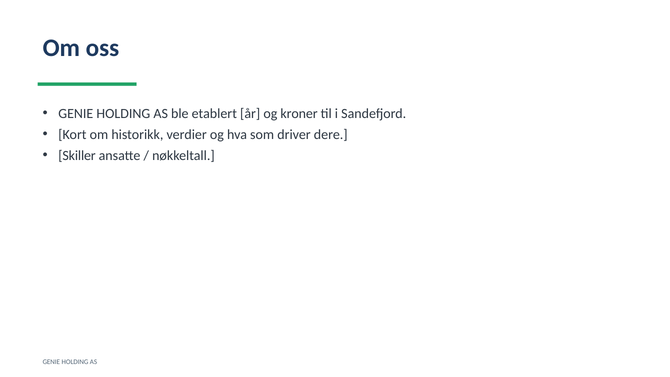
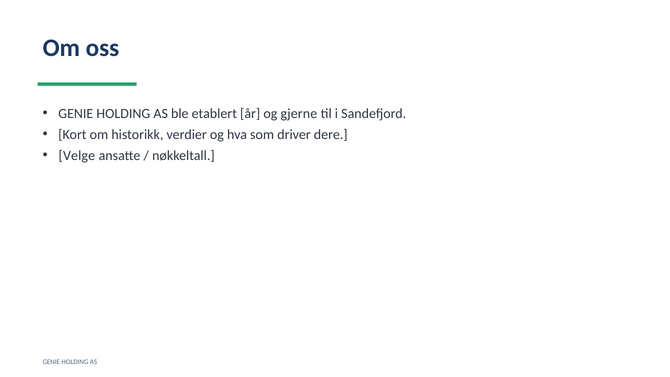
kroner: kroner -> gjerne (299, 113)
Skiller: Skiller -> Velge (77, 155)
